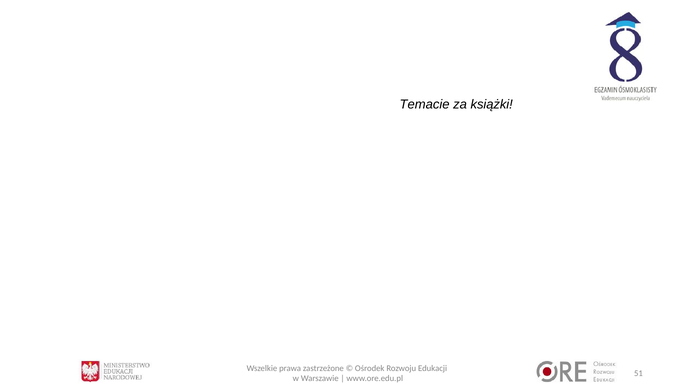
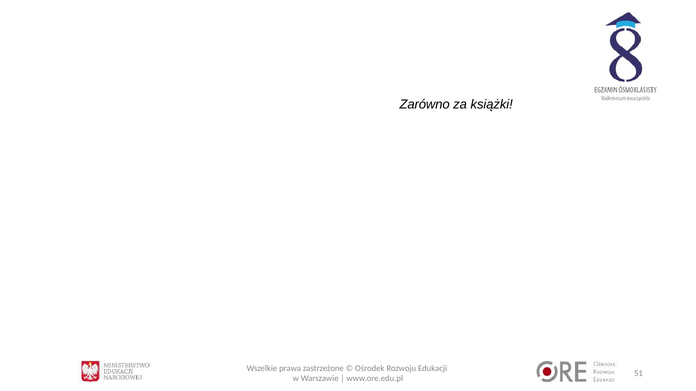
Temacie: Temacie -> Zarówno (425, 105)
